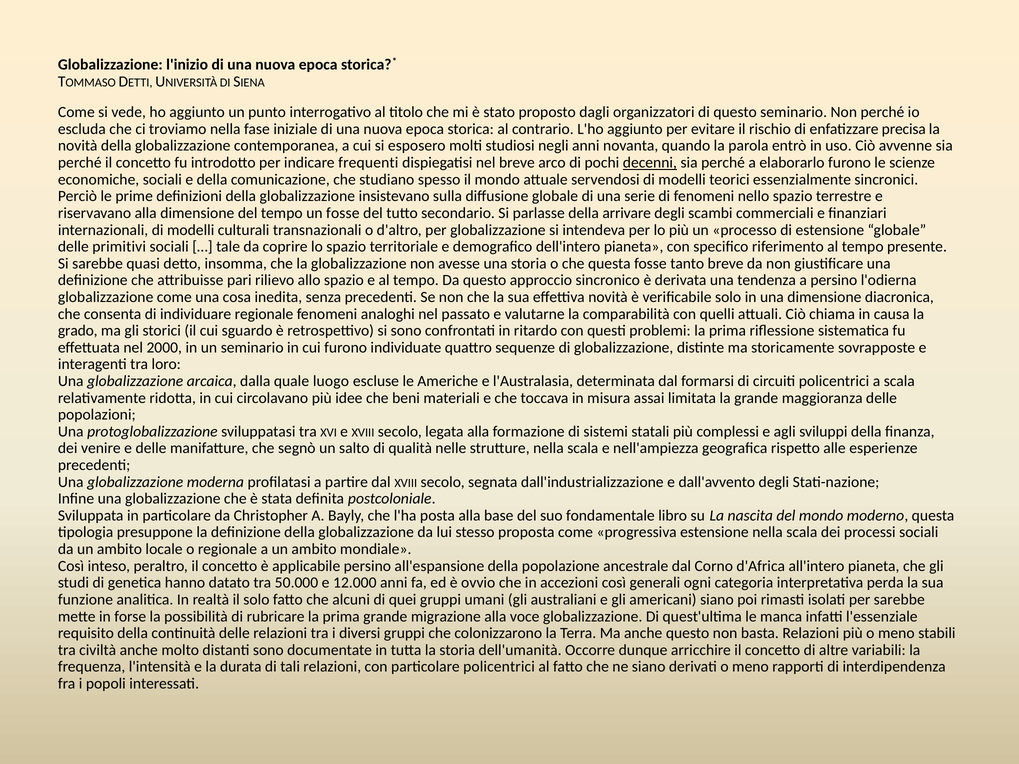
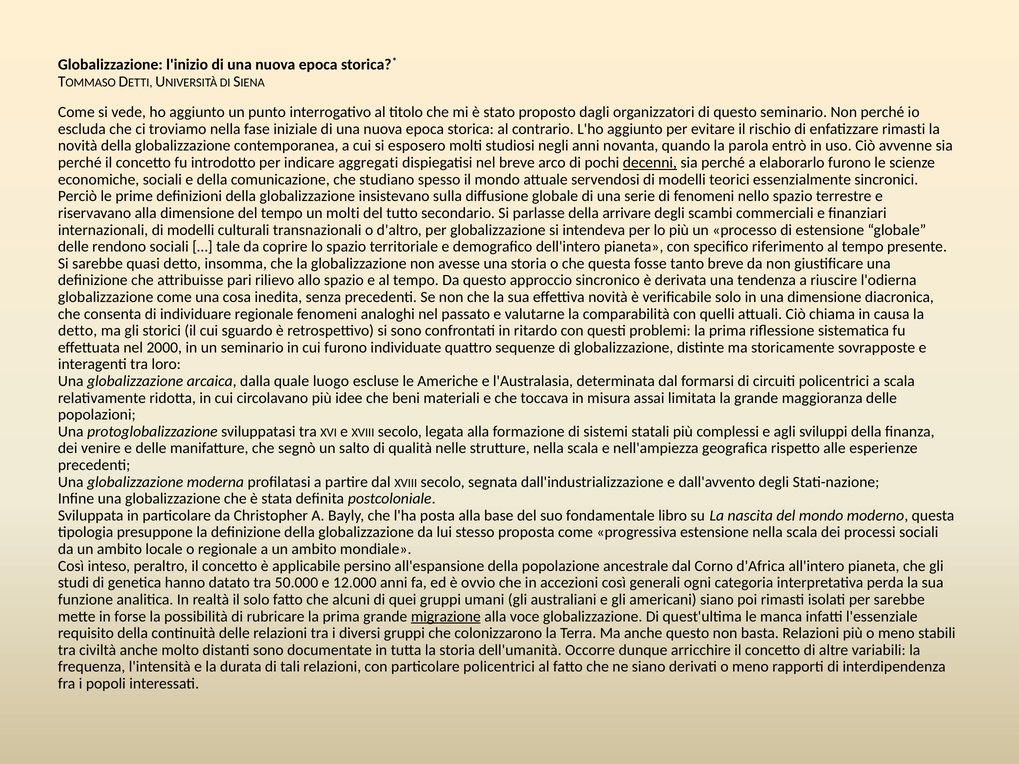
enfatizzare precisa: precisa -> rimasti (904, 129)
frequenti: frequenti -> aggregati (368, 163)
un fosse: fosse -> molti (343, 213)
primitivi: primitivi -> rendono (119, 247)
a persino: persino -> riuscire (834, 280)
grado: grado -> detto (78, 331)
migrazione underline: none -> present (446, 617)
